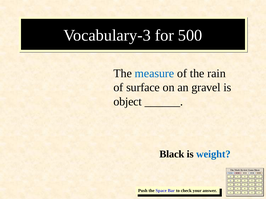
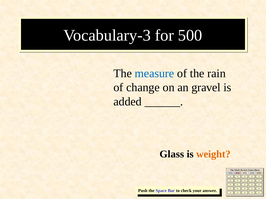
surface: surface -> change (143, 88)
object: object -> added (128, 102)
Black: Black -> Glass (172, 155)
weight colour: blue -> orange (213, 155)
